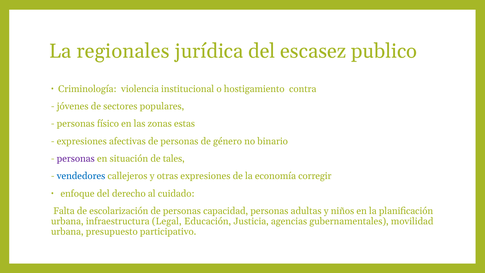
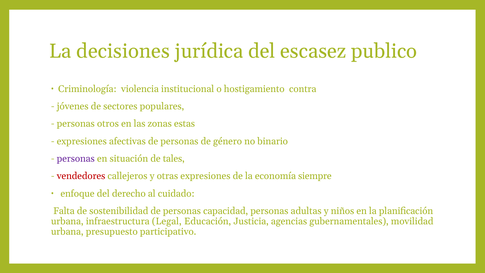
regionales: regionales -> decisiones (123, 51)
físico: físico -> otros (108, 124)
vendedores colour: blue -> red (81, 176)
corregir: corregir -> siempre (315, 176)
escolarización: escolarización -> sostenibilidad (119, 211)
